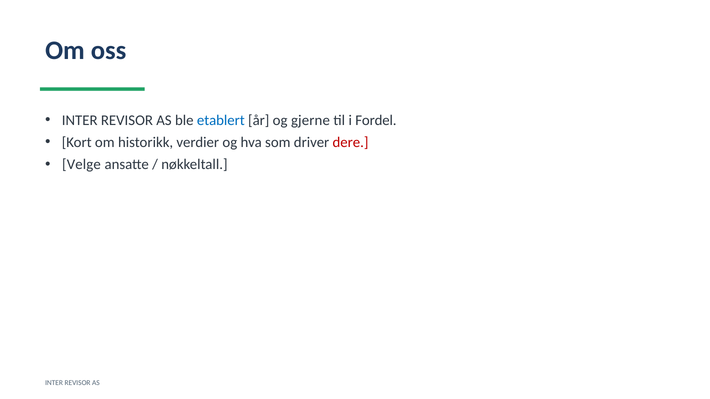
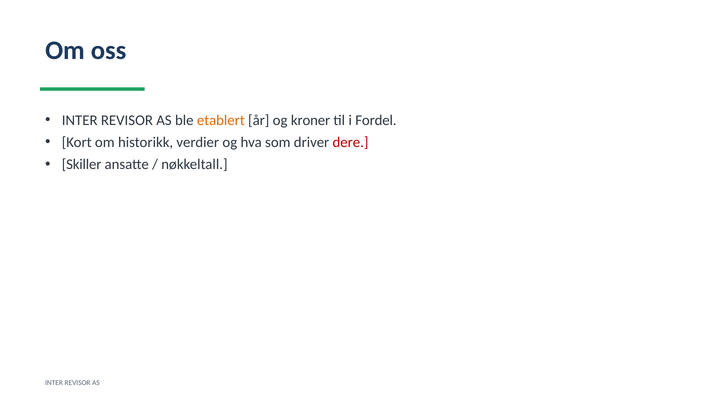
etablert colour: blue -> orange (221, 120)
gjerne: gjerne -> kroner (311, 120)
Velge: Velge -> Skiller (82, 165)
